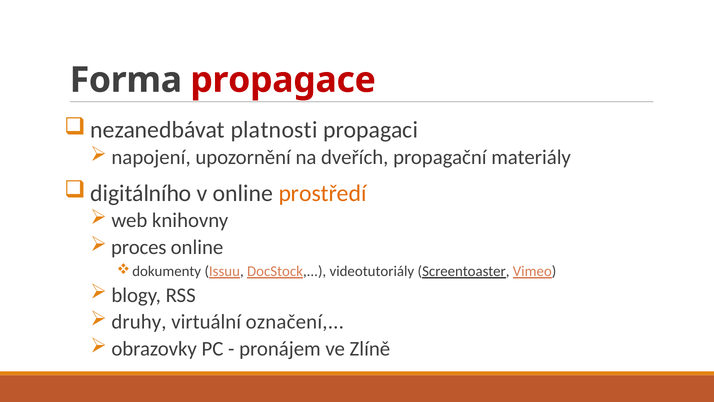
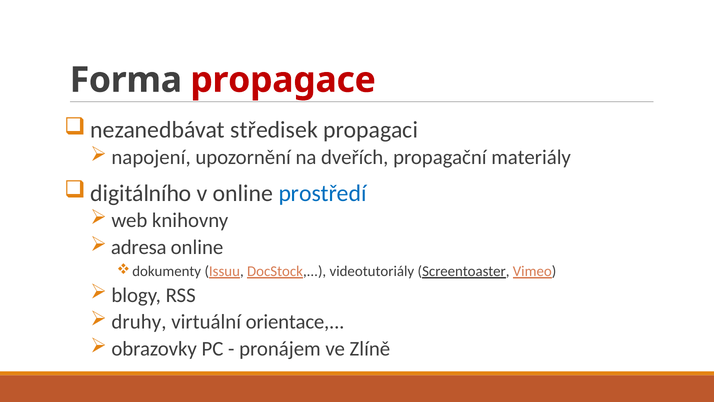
platnosti: platnosti -> středisek (274, 130)
prostředí colour: orange -> blue (323, 193)
proces: proces -> adresa (139, 247)
označení: označení -> orientace (295, 322)
